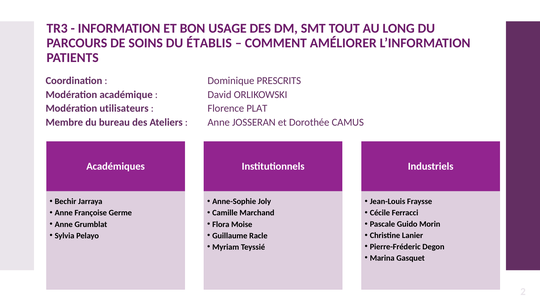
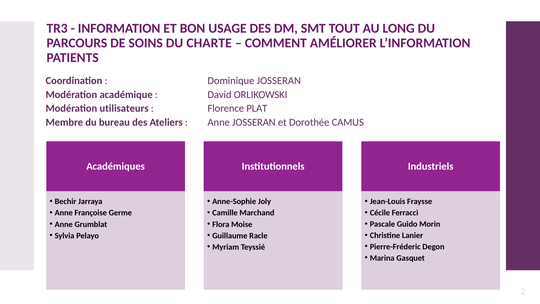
ÉTABLIS: ÉTABLIS -> CHARTE (209, 43)
Dominique PRESCRITS: PRESCRITS -> JOSSERAN (279, 81)
